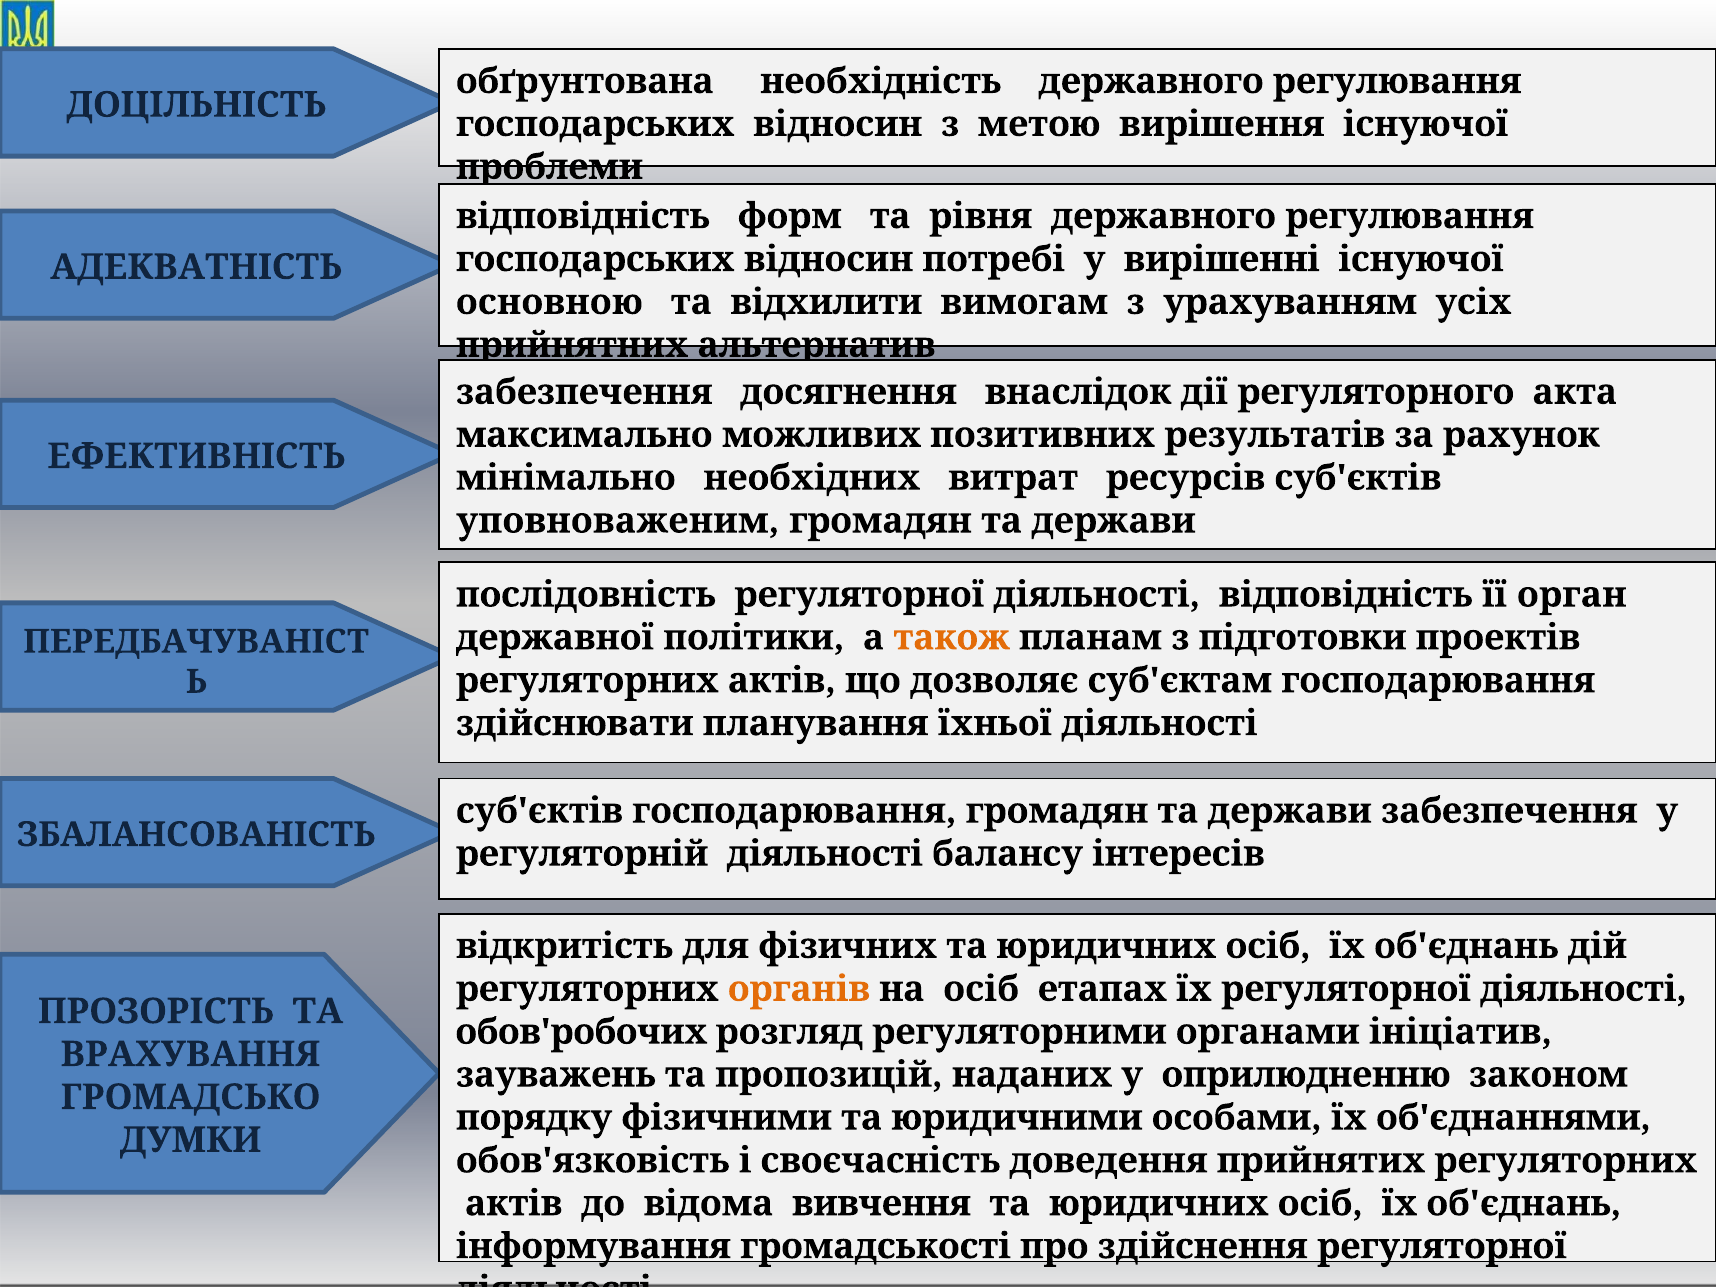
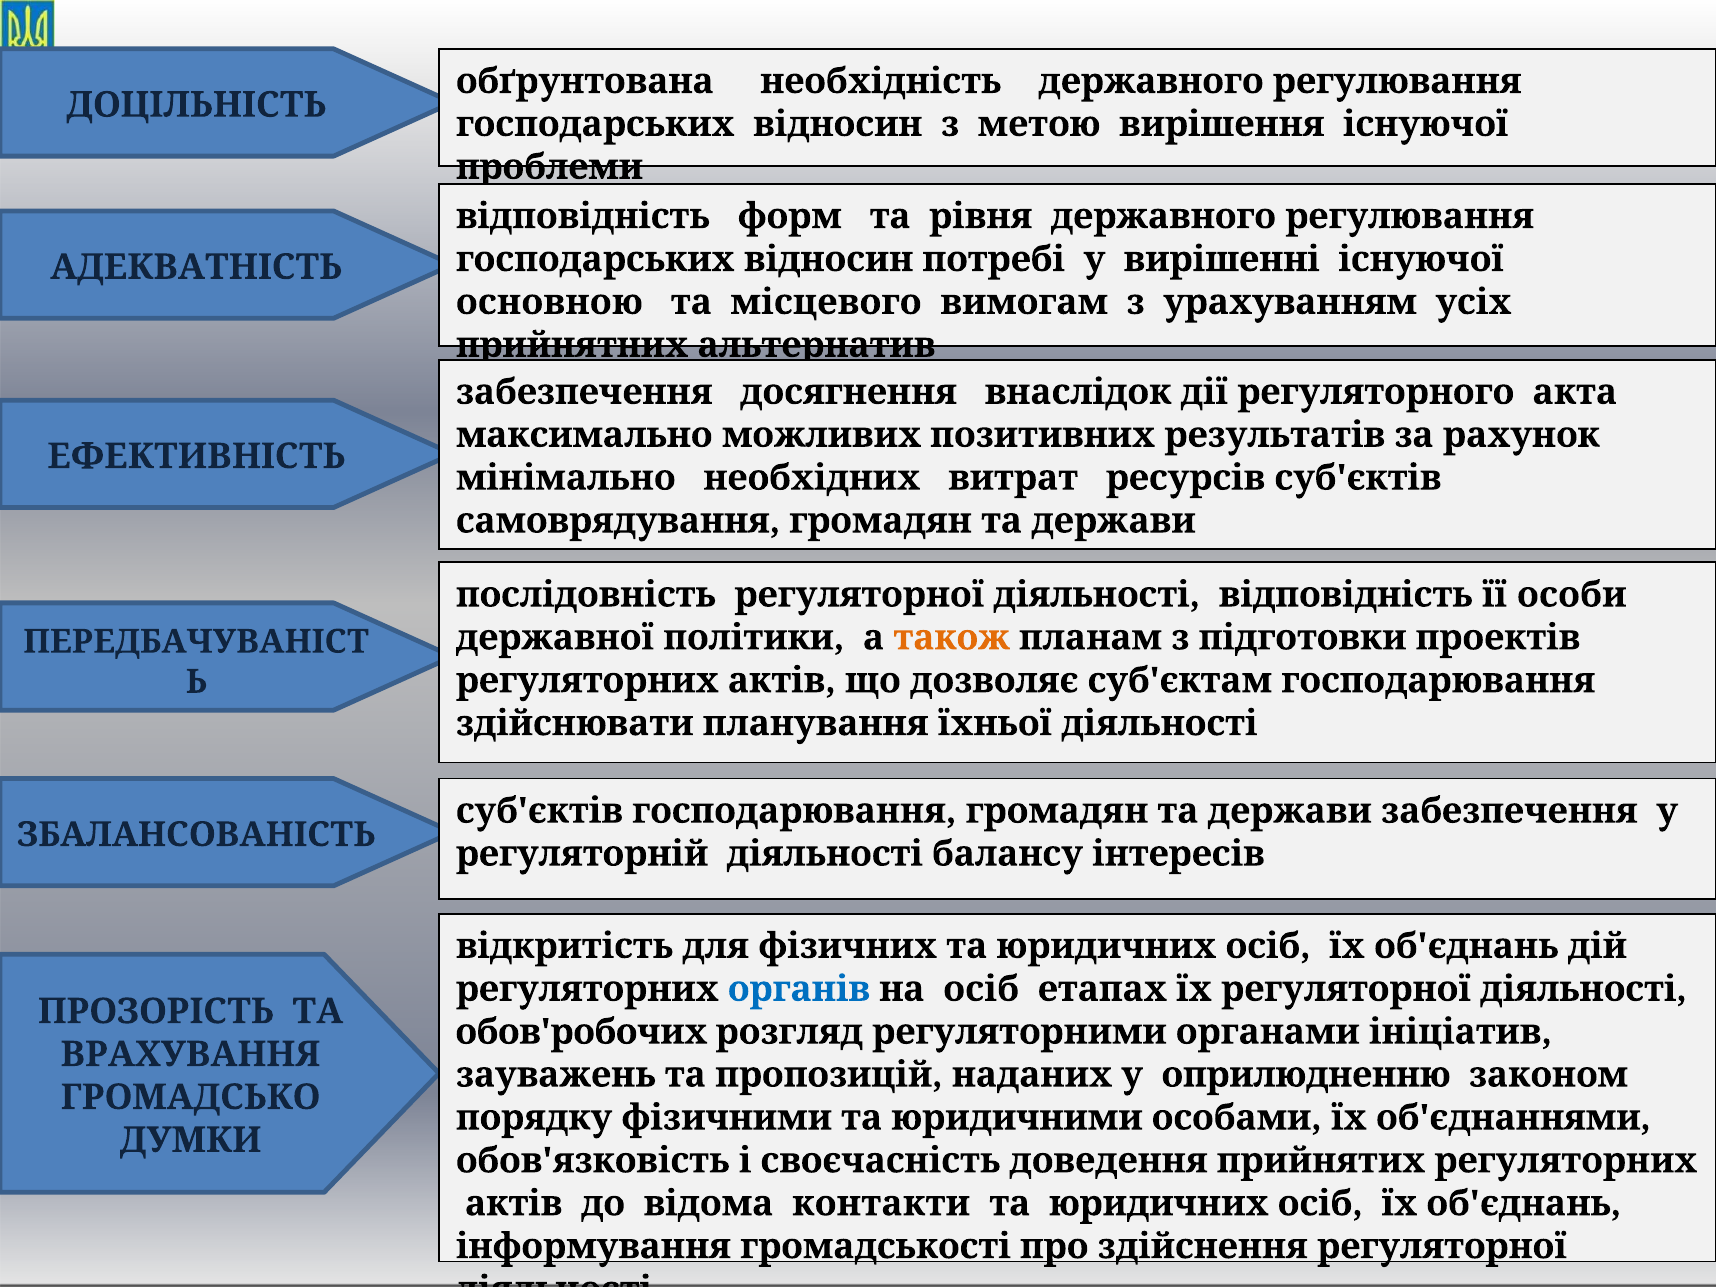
відхилити: відхилити -> місцевого (826, 302)
уповноваженим: уповноваженим -> самоврядування (618, 521)
орган: орган -> особи (1572, 595)
органів colour: orange -> blue (799, 989)
вивчення: вивчення -> контакти (881, 1204)
